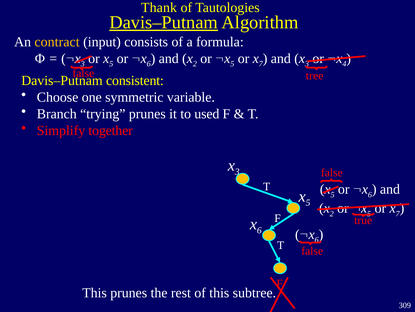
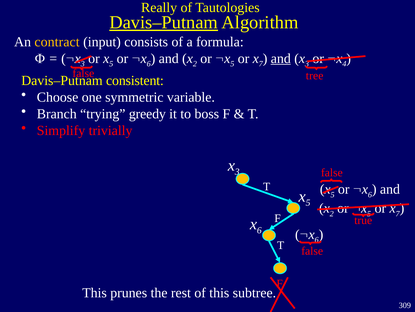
Thank: Thank -> Really (159, 8)
and underline: none -> present (281, 58)
trying prunes: prunes -> greedy (147, 114)
used: used -> boss (207, 114)
together: together -> trivially (111, 130)
